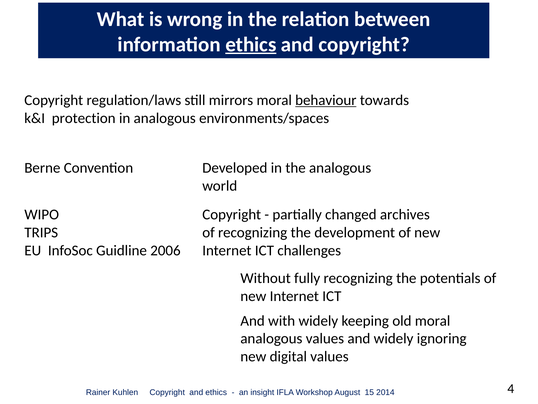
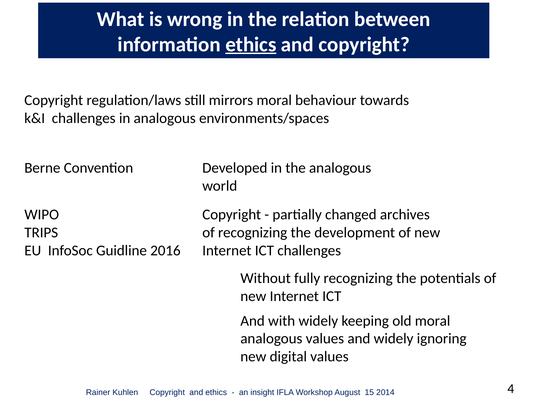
behaviour underline: present -> none (326, 100)
k&I protection: protection -> challenges (84, 118)
2006: 2006 -> 2016 (165, 250)
